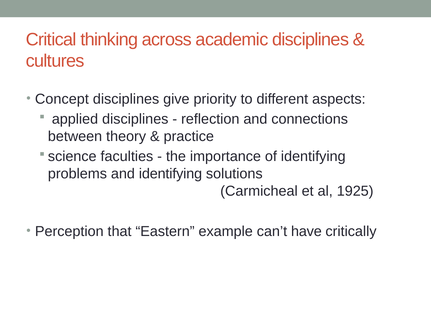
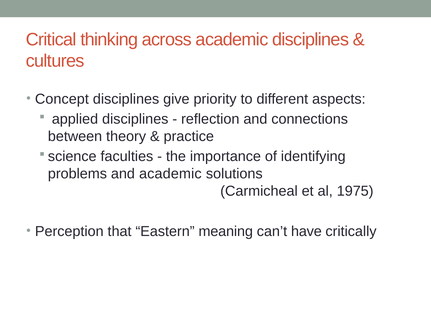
and identifying: identifying -> academic (170, 173)
1925: 1925 -> 1975 (355, 191)
example: example -> meaning (226, 231)
